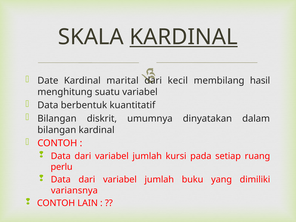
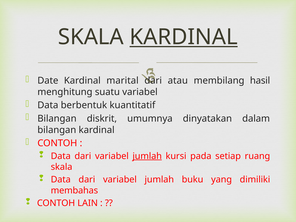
kecil: kecil -> atau (178, 81)
jumlah underline: none -> present (147, 156)
perlu: perlu -> skala (62, 167)
variansnya: variansnya -> membahas (74, 190)
